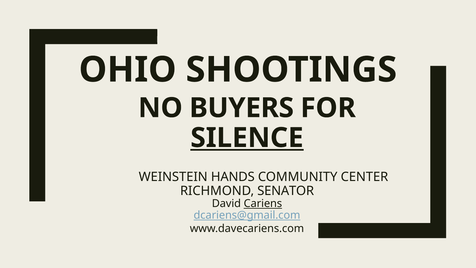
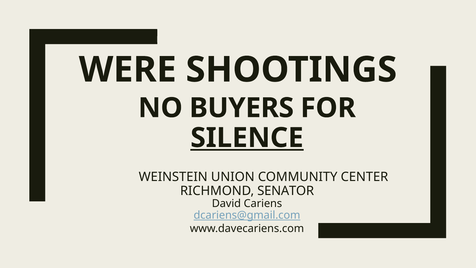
OHIO: OHIO -> WERE (128, 70)
HANDS: HANDS -> UNION (233, 177)
Cariens underline: present -> none (263, 203)
